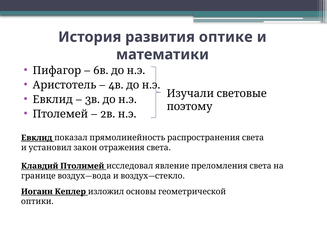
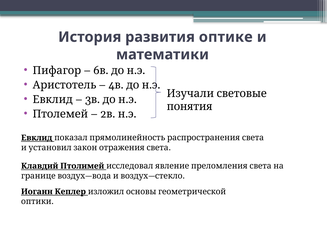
поэтому: поэтому -> понятия (190, 106)
